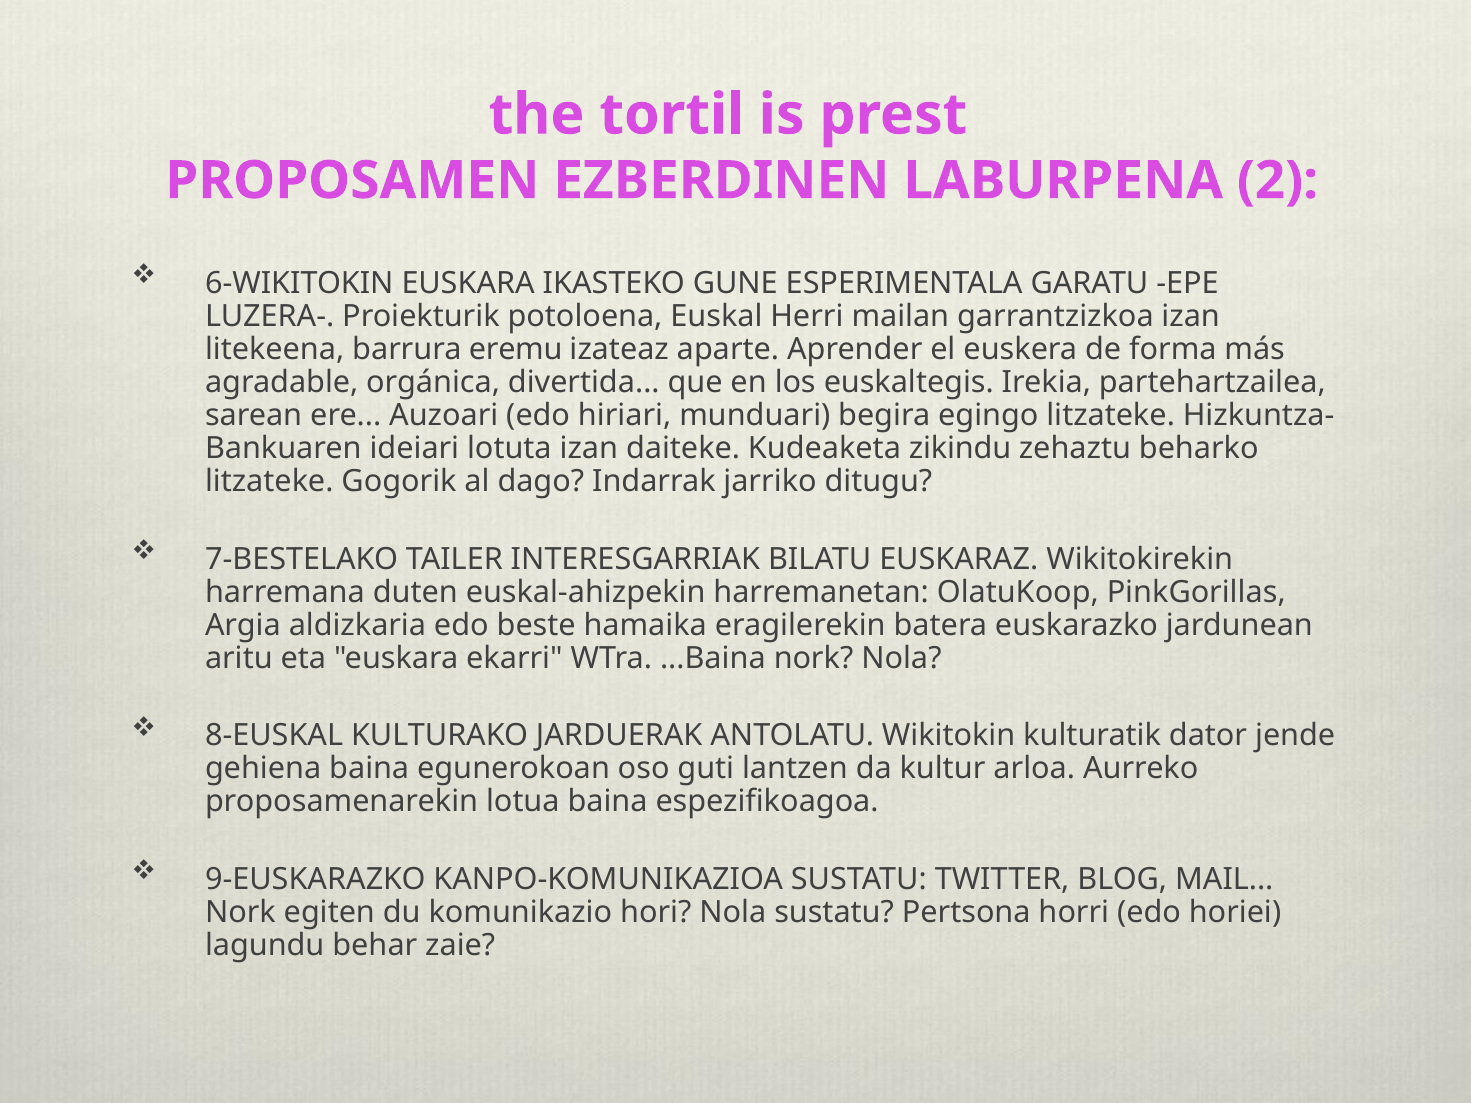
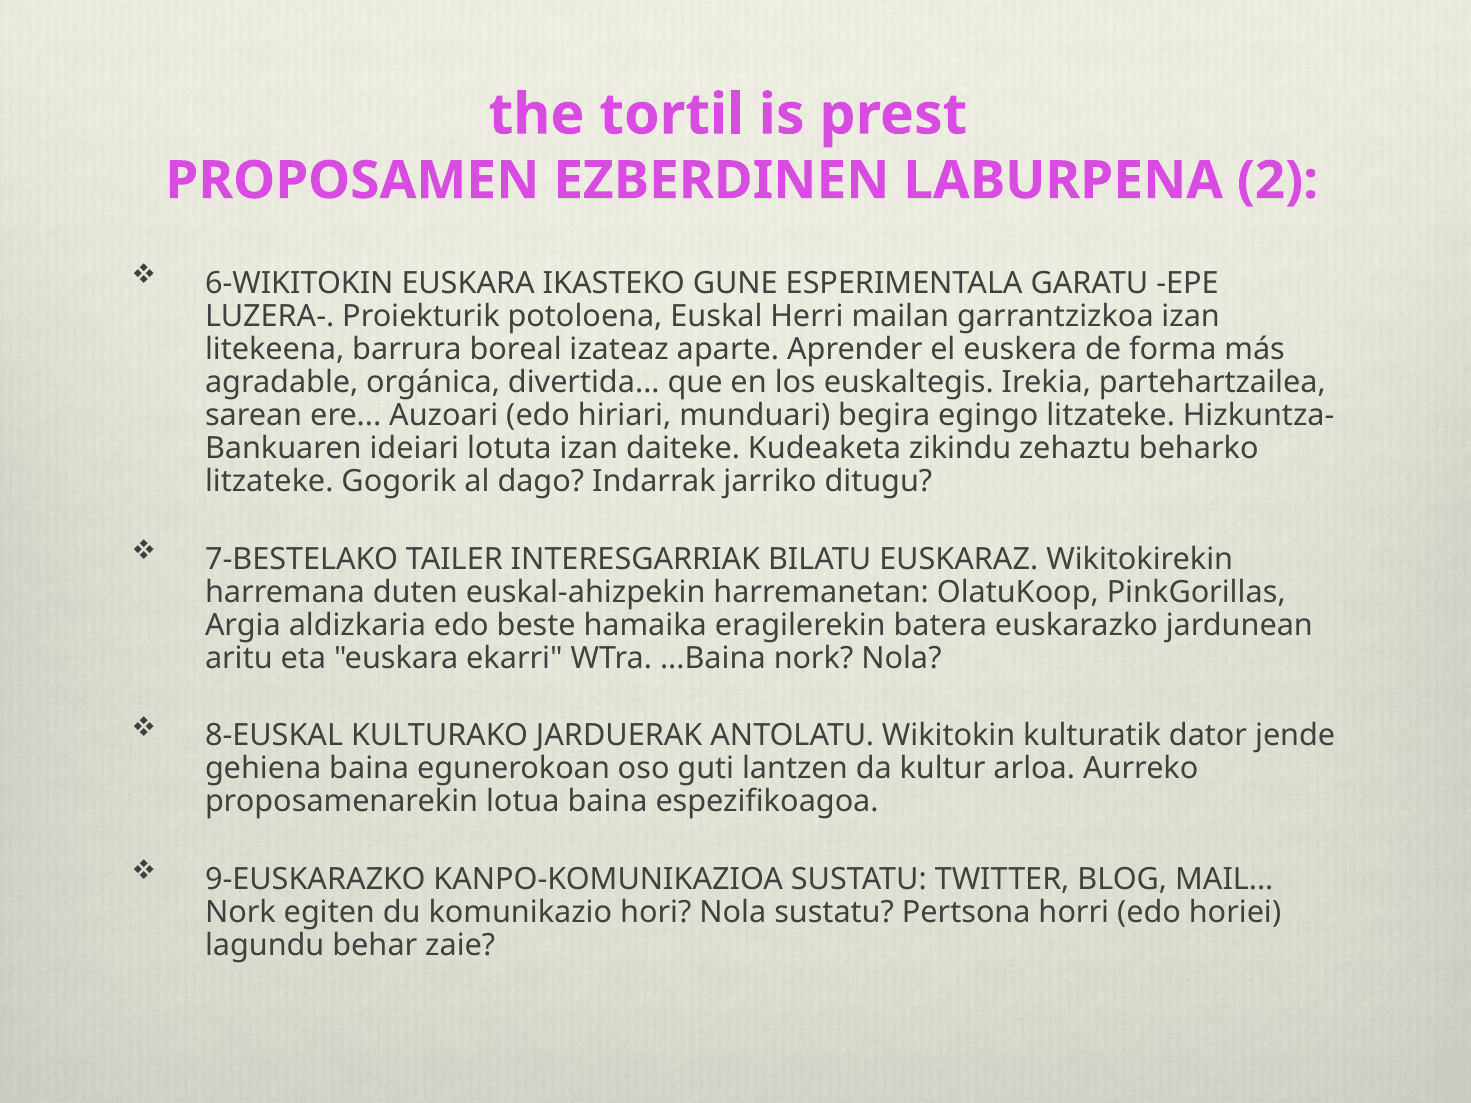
eremu: eremu -> boreal (516, 349)
